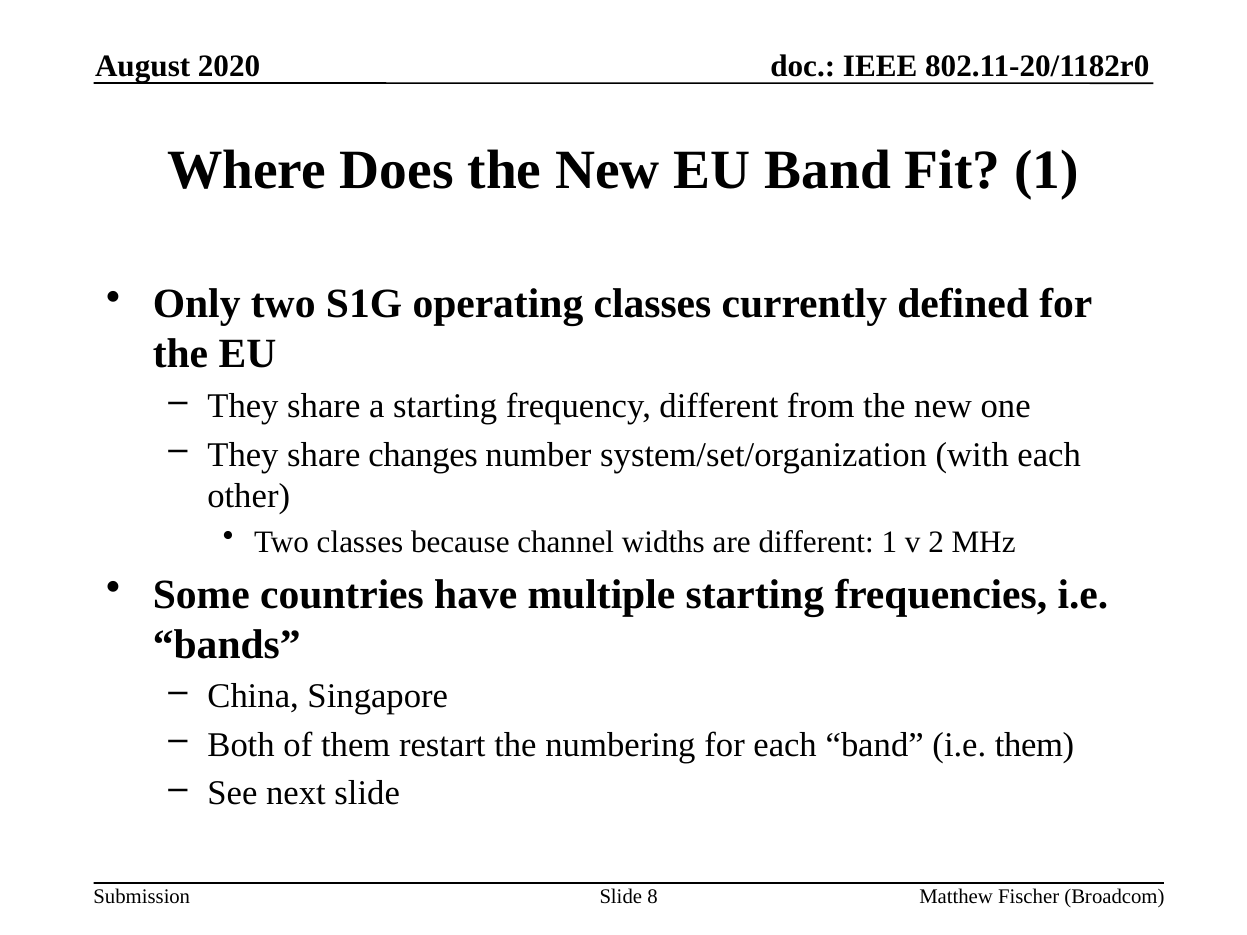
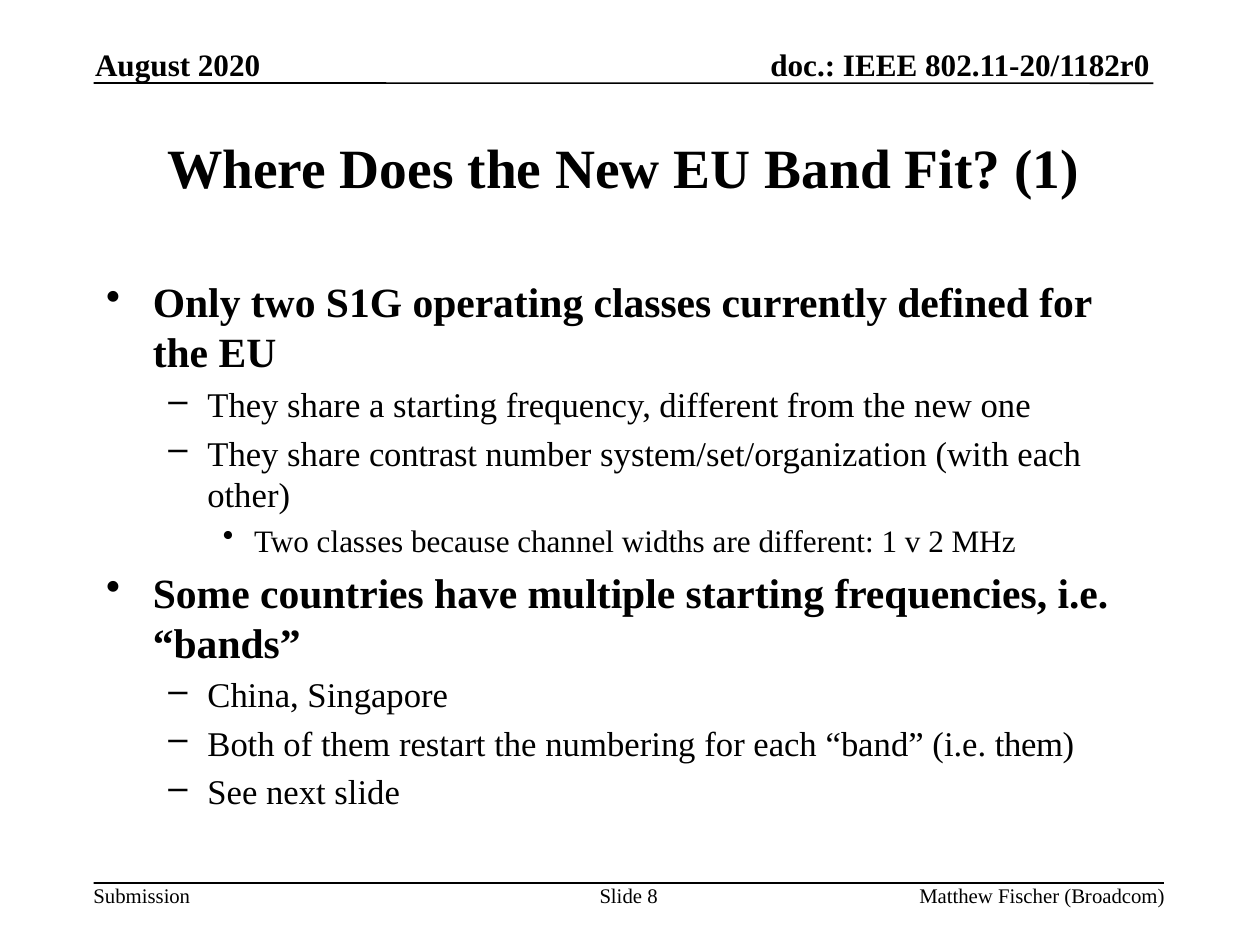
changes: changes -> contrast (423, 455)
